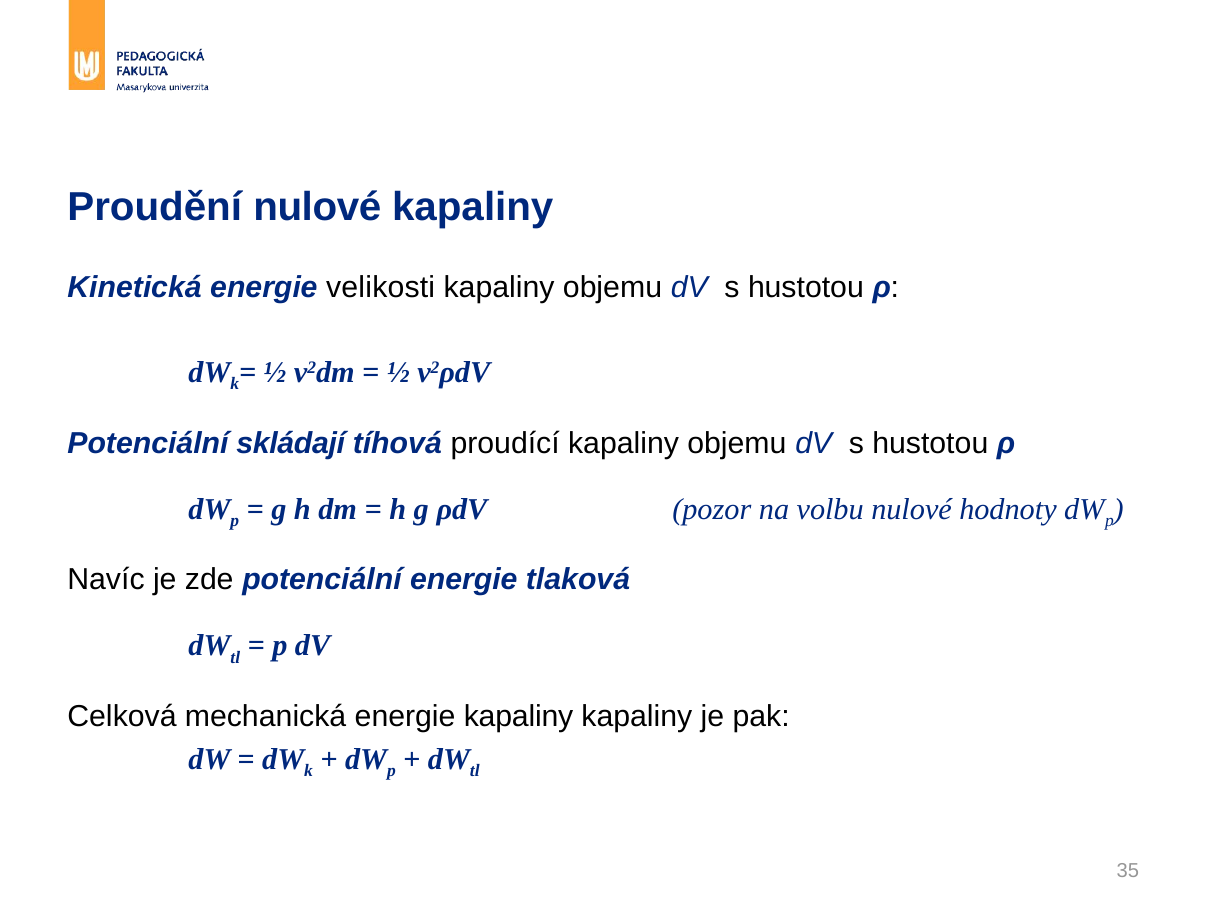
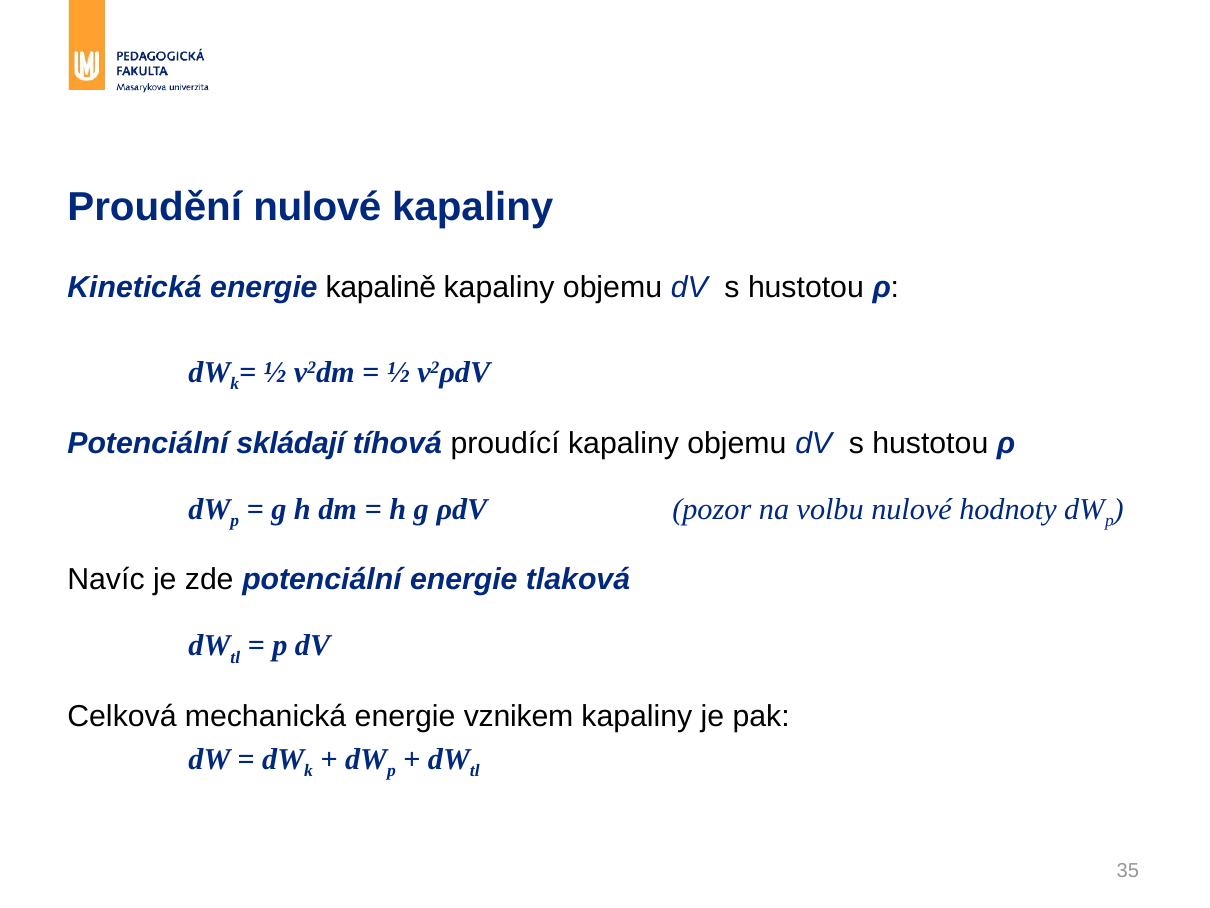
velikosti: velikosti -> kapalině (381, 287)
energie kapaliny: kapaliny -> vznikem (519, 716)
